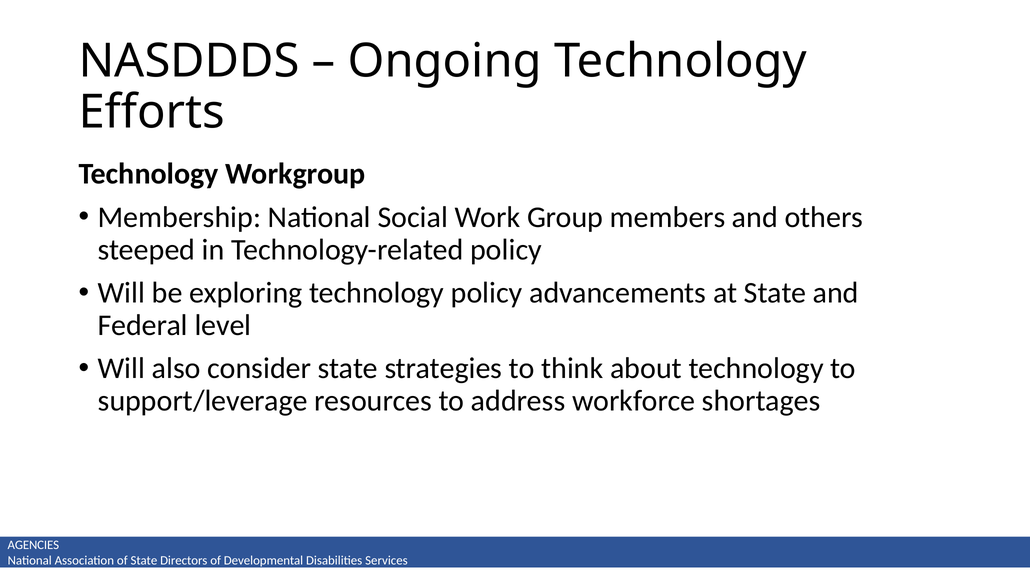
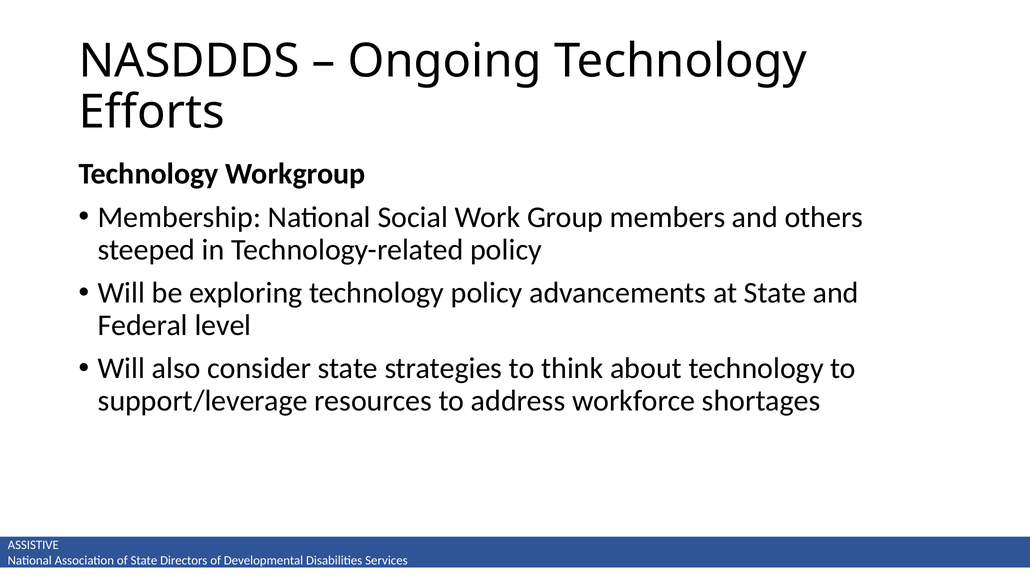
AGENCIES: AGENCIES -> ASSISTIVE (33, 546)
